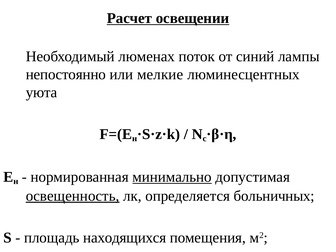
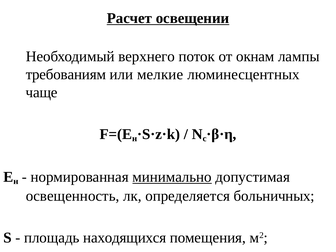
люменах: люменах -> верхнего (147, 56)
синий: синий -> окнам (255, 56)
непостоянно: непостоянно -> требованиям (66, 74)
уюта: уюта -> чаще (42, 92)
освещенность underline: present -> none (73, 196)
